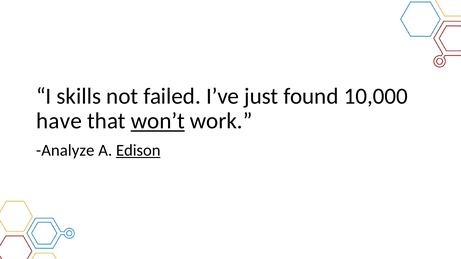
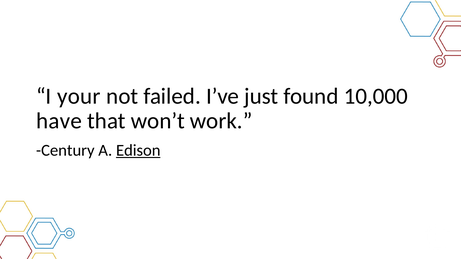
skills: skills -> your (79, 96)
won’t underline: present -> none (158, 121)
Analyze: Analyze -> Century (65, 151)
